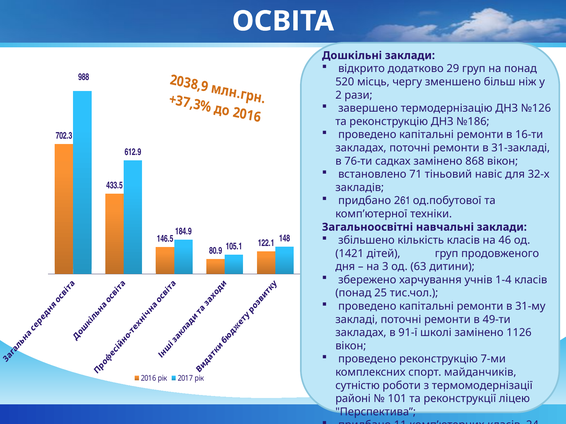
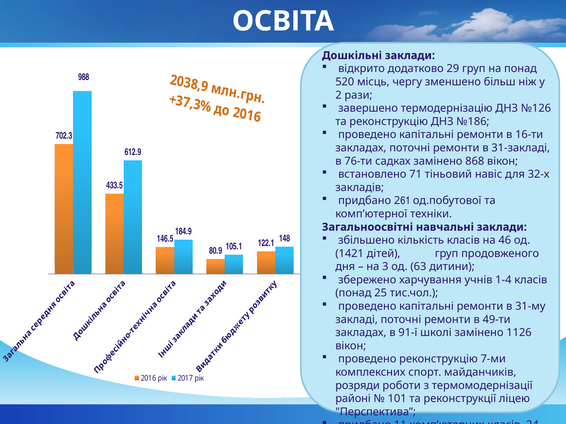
сутністю: сутністю -> розряди (358, 386)
